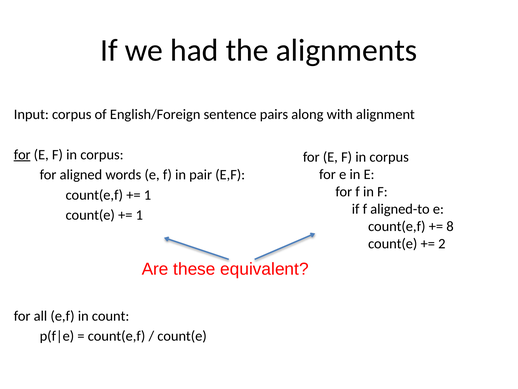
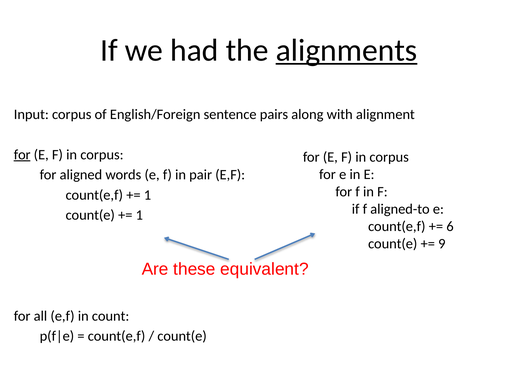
alignments underline: none -> present (347, 50)
8: 8 -> 6 (450, 226)
2: 2 -> 9 (442, 243)
